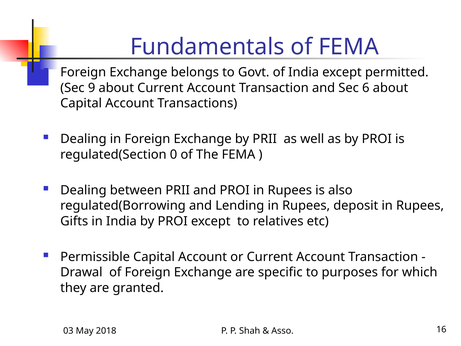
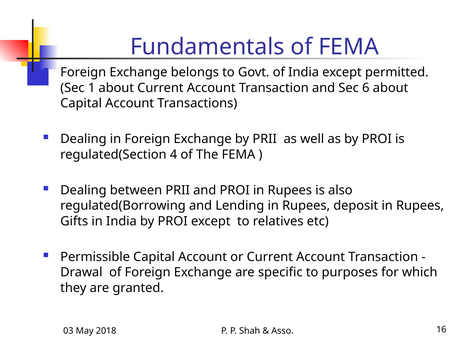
9: 9 -> 1 (92, 88)
0: 0 -> 4 (174, 154)
